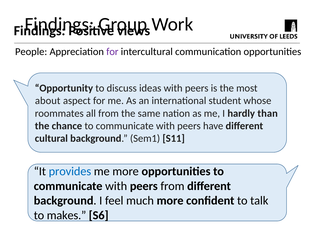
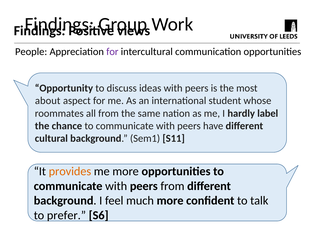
than: than -> label (268, 113)
provides colour: blue -> orange (70, 171)
makes: makes -> prefer (66, 215)
